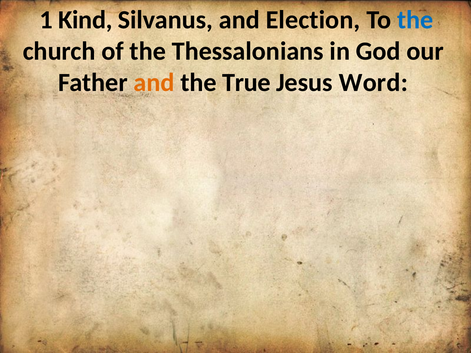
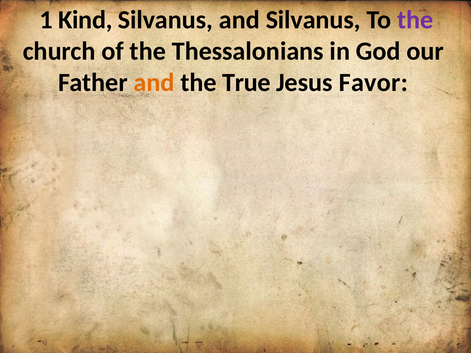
and Election: Election -> Silvanus (313, 20)
the colour: blue -> purple (415, 20)
Word: Word -> Favor (373, 83)
